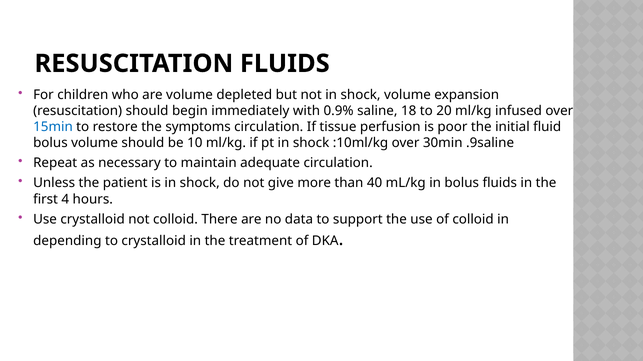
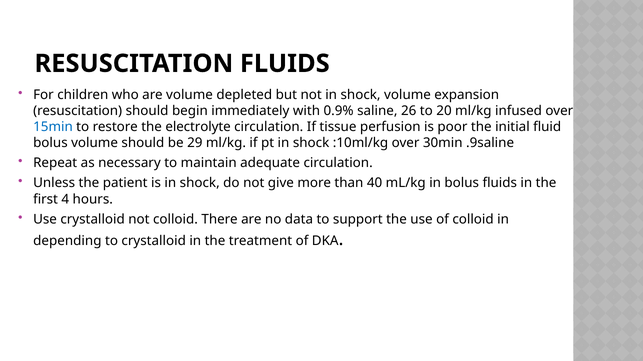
18: 18 -> 26 (409, 111)
symptoms: symptoms -> electrolyte (198, 127)
10: 10 -> 29 (195, 143)
